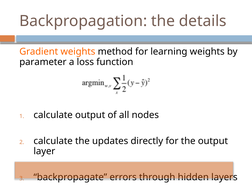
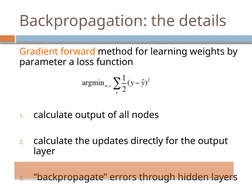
Gradient weights: weights -> forward (78, 52)
